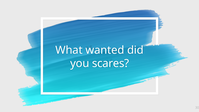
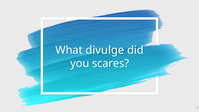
wanted: wanted -> divulge (105, 50)
